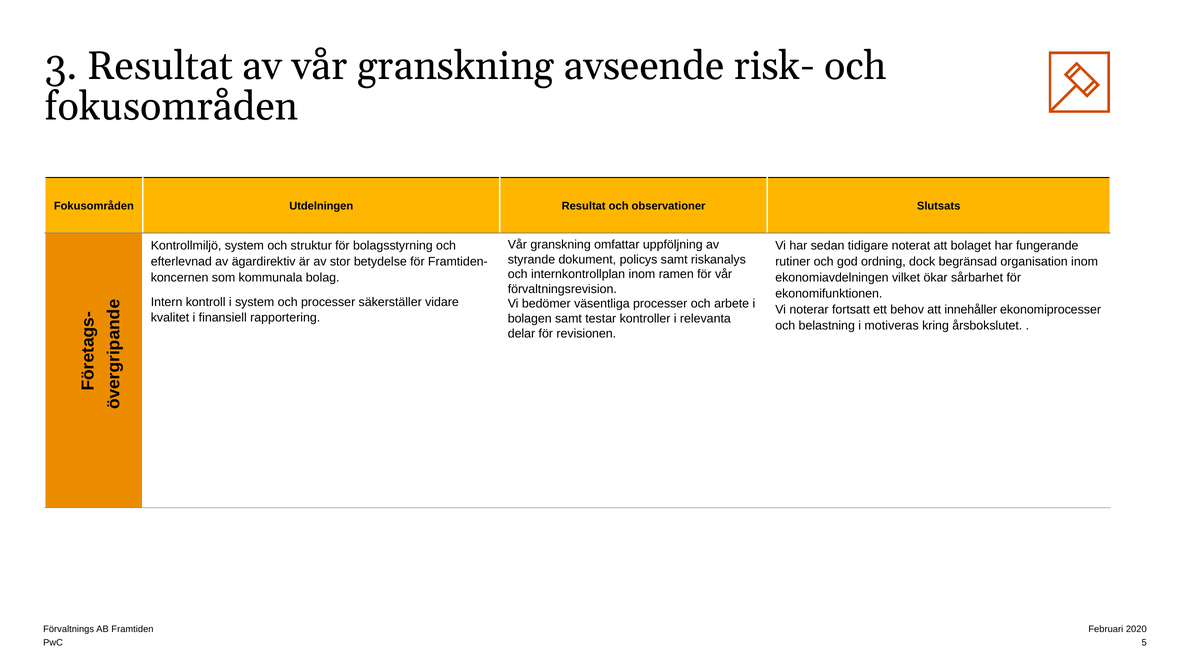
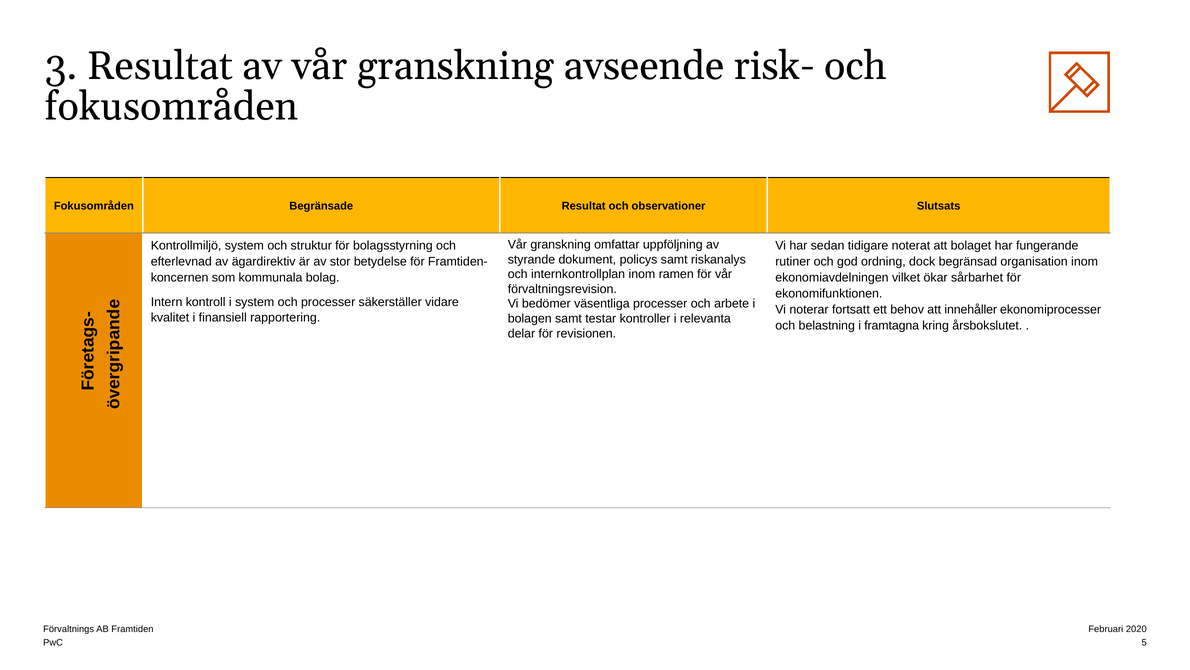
Utdelningen: Utdelningen -> Begränsade (321, 206)
motiveras: motiveras -> framtagna (892, 325)
